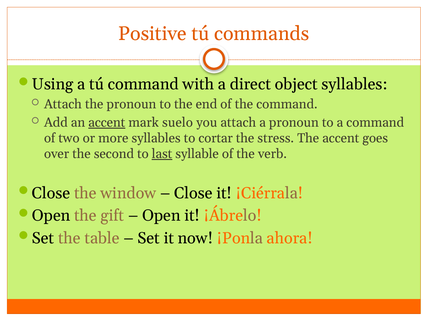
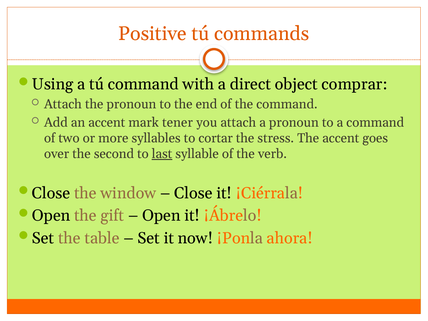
object syllables: syllables -> comprar (355, 84)
accent underline: present -> none (107, 123)
suelo: suelo -> tener (178, 123)
